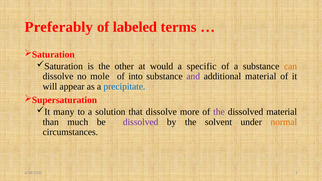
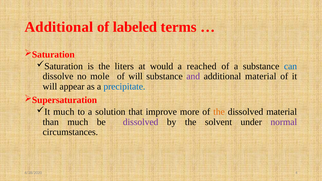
Preferably: Preferably -> Additional (59, 27)
other: other -> liters (124, 66)
specific: specific -> reached (202, 66)
can colour: orange -> blue (290, 66)
of into: into -> will (136, 76)
many: many -> much (64, 112)
that dissolve: dissolve -> improve (161, 112)
the colour: purple -> orange (219, 112)
normal colour: orange -> purple (284, 122)
